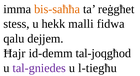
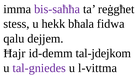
bis-saħħa colour: orange -> purple (57, 9)
malli: malli -> bħala (81, 24)
tal-joqgħod: tal-joqgħod -> tal-jdejkom (103, 53)
l-tiegħu: l-tiegħu -> l-vittma (98, 67)
